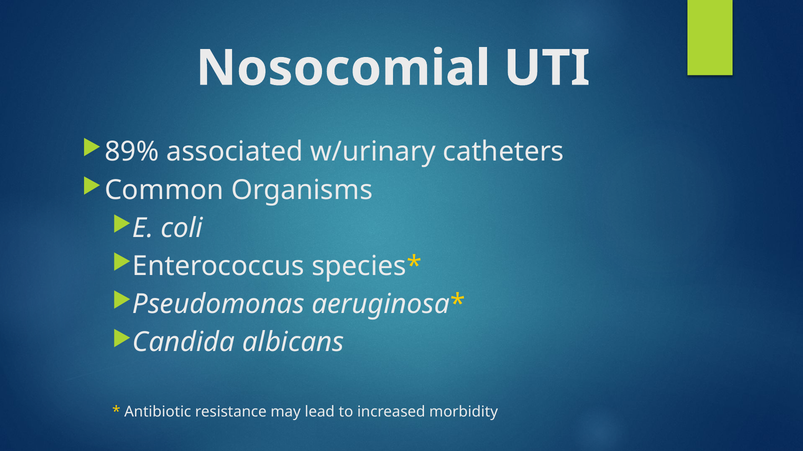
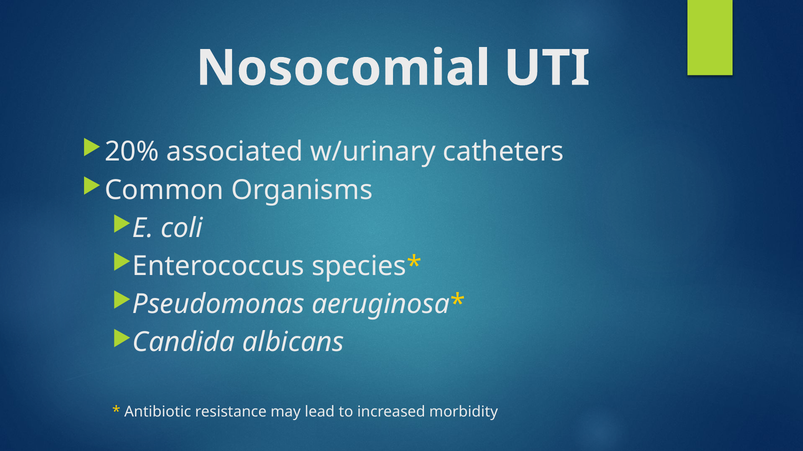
89%: 89% -> 20% (132, 152)
